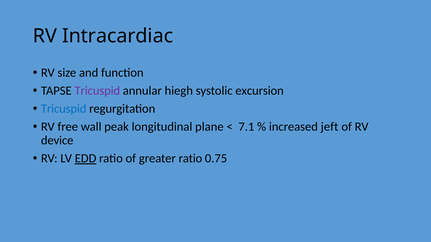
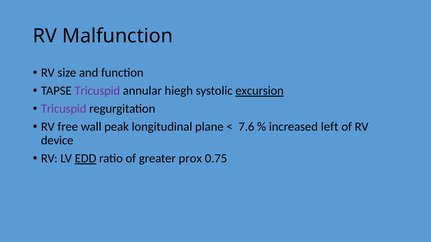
Intracardiac: Intracardiac -> Malfunction (118, 36)
excursion underline: none -> present (260, 91)
Tricuspid colour: blue -> purple (64, 109)
7.1: 7.1 -> 7.6 (246, 127)
jeft: jeft -> left (330, 127)
greater ratio: ratio -> prox (190, 159)
